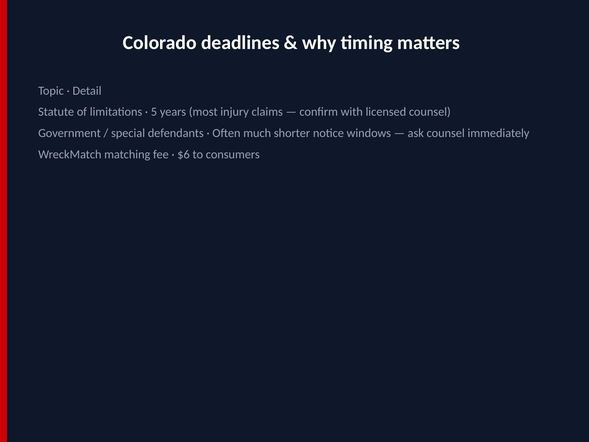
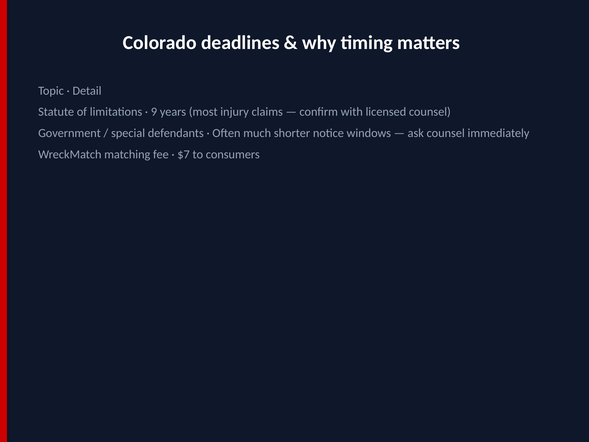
5: 5 -> 9 (154, 112)
$6: $6 -> $7 (184, 154)
